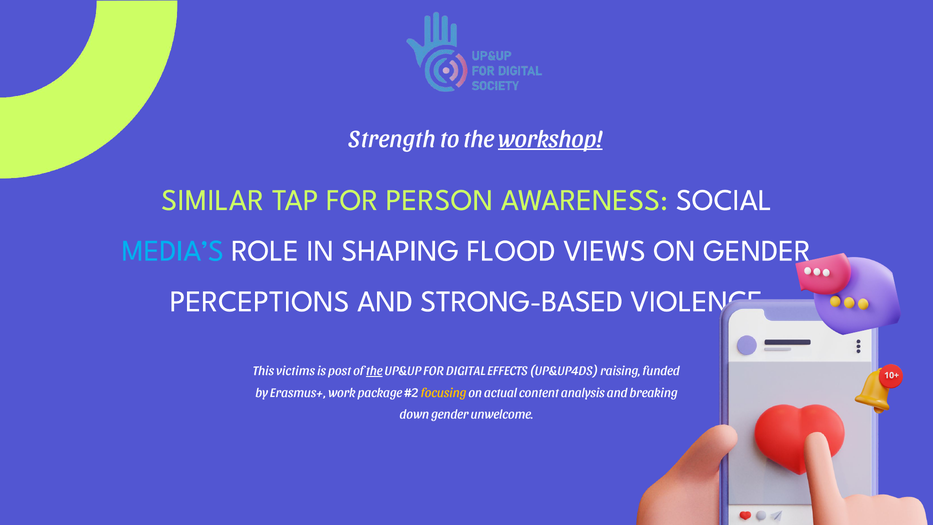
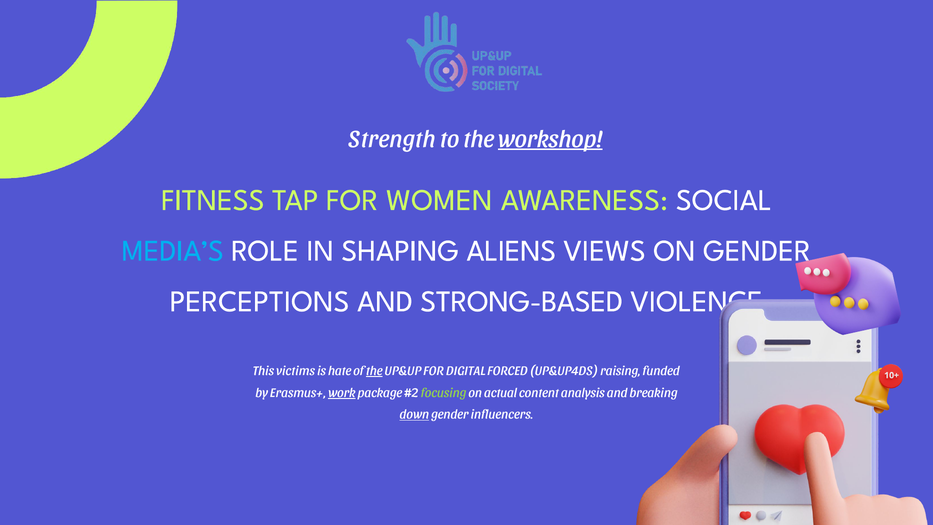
SIMILAR: SIMILAR -> FITNESS (213, 200)
PERSON: PERSON -> WOMEN (439, 200)
FLOOD: FLOOD -> ALIENS (511, 251)
post: post -> hate (340, 371)
EFFECTS: EFFECTS -> FORCED (508, 371)
work underline: none -> present (342, 393)
focusing colour: yellow -> light green (444, 393)
down underline: none -> present (414, 414)
unwelcome: unwelcome -> influencers (502, 414)
